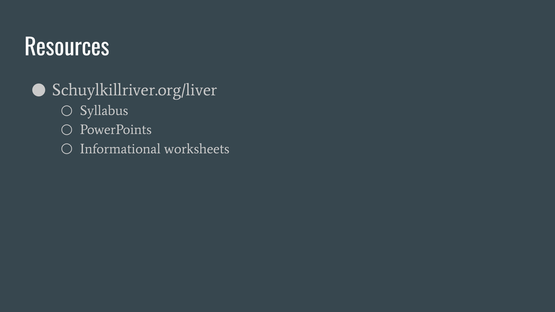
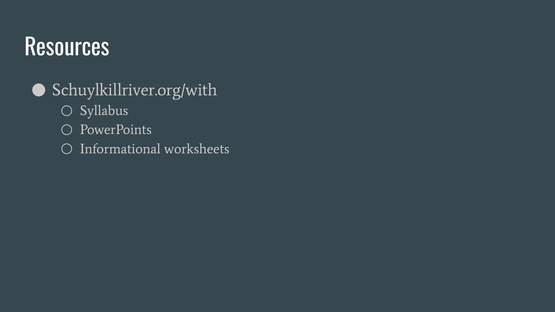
Schuylkillriver.org/liver: Schuylkillriver.org/liver -> Schuylkillriver.org/with (135, 90)
